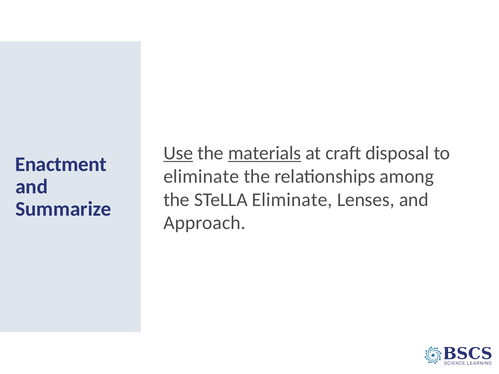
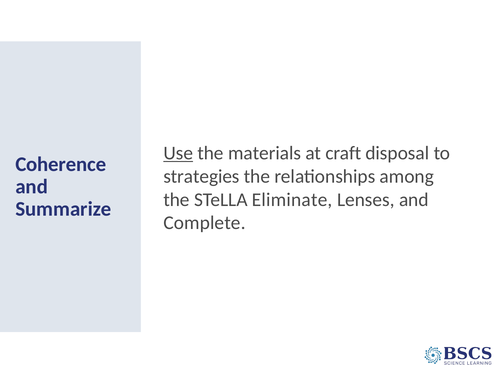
materials underline: present -> none (265, 153)
Enactment: Enactment -> Coherence (61, 164)
eliminate: eliminate -> strategies (201, 177)
Approach: Approach -> Complete (205, 223)
